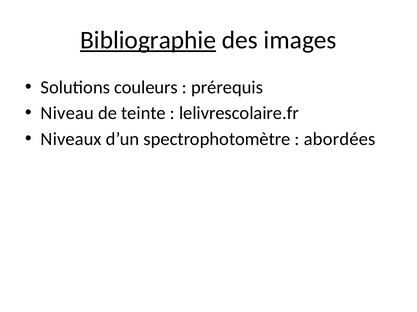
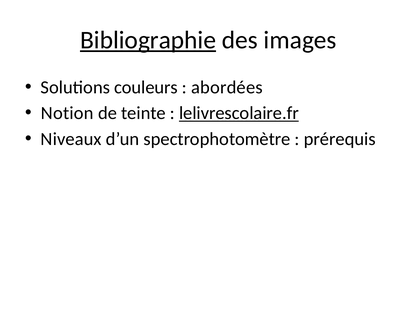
prérequis: prérequis -> abordées (227, 87)
Niveau: Niveau -> Notion (67, 113)
lelivrescolaire.fr underline: none -> present (239, 113)
abordées: abordées -> prérequis (340, 139)
